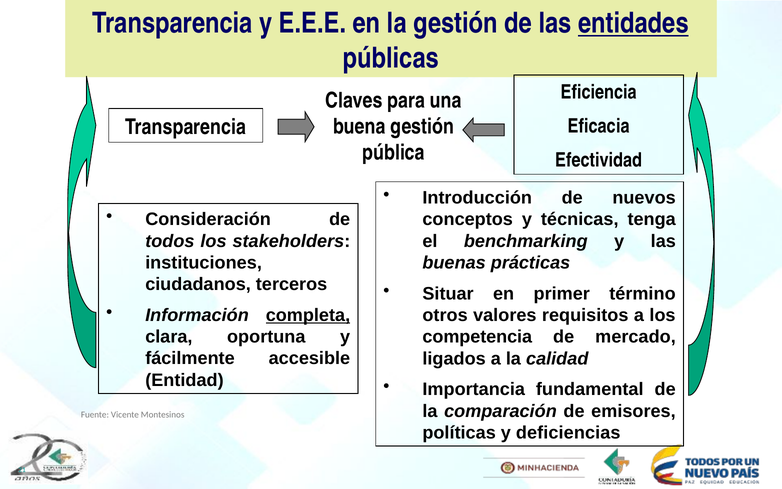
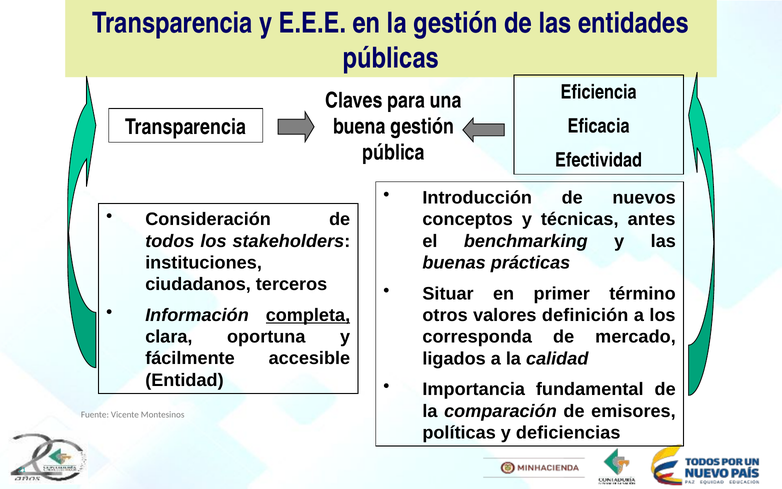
entidades underline: present -> none (633, 23)
tenga: tenga -> antes (652, 219)
requisitos: requisitos -> definición (585, 315)
competencia: competencia -> corresponda (477, 337)
